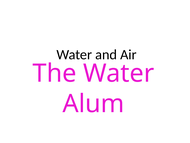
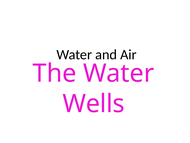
Alum: Alum -> Wells (94, 103)
